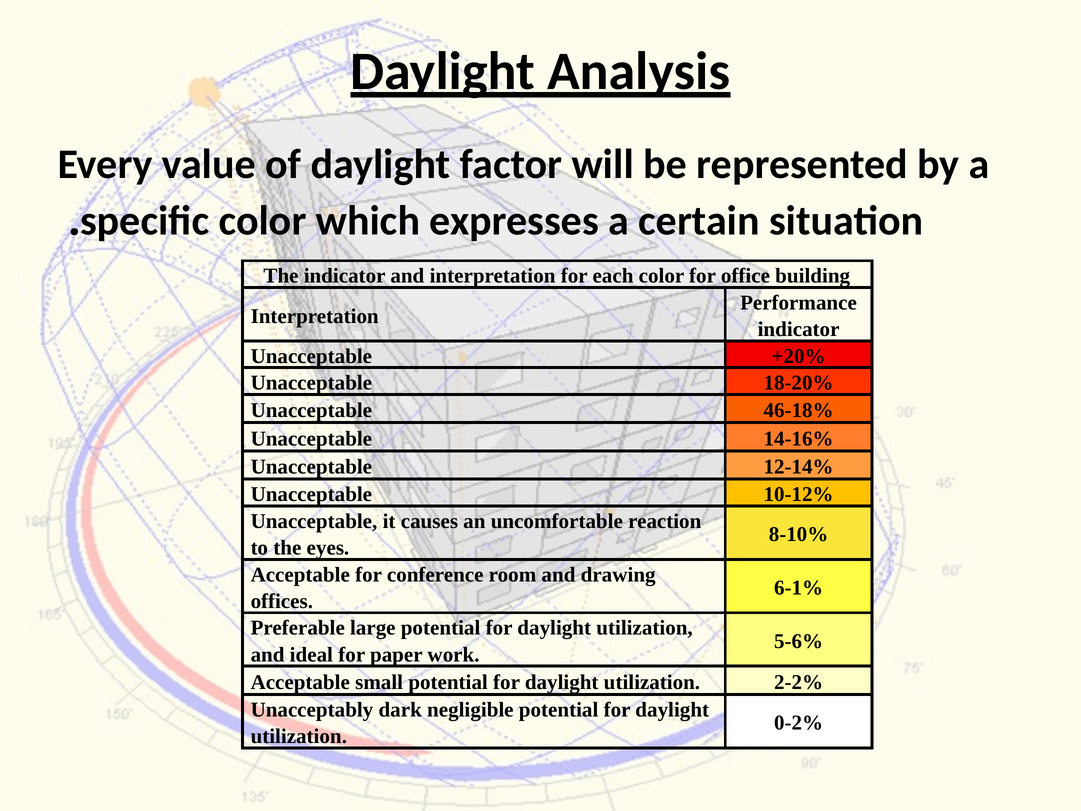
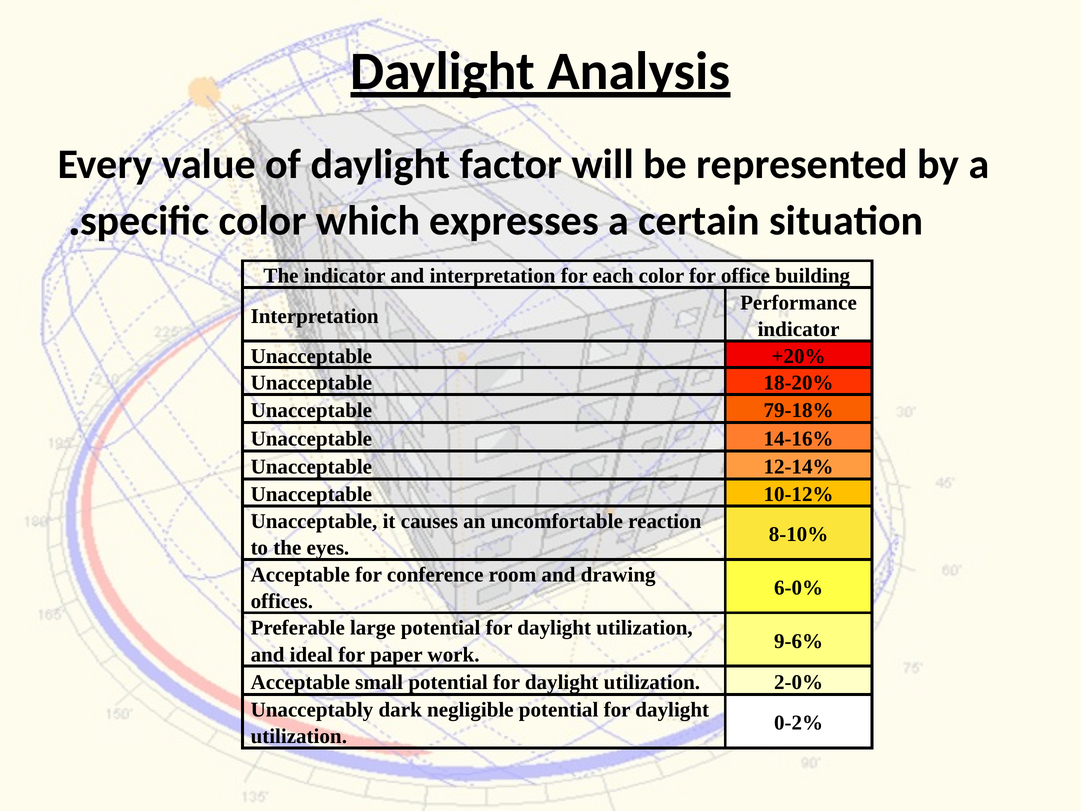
46-18%: 46-18% -> 79-18% (799, 410)
6-1%: 6-1% -> 6-0% (799, 588)
5-6%: 5-6% -> 9-6% (799, 641)
2-2%: 2-2% -> 2-0% (799, 682)
